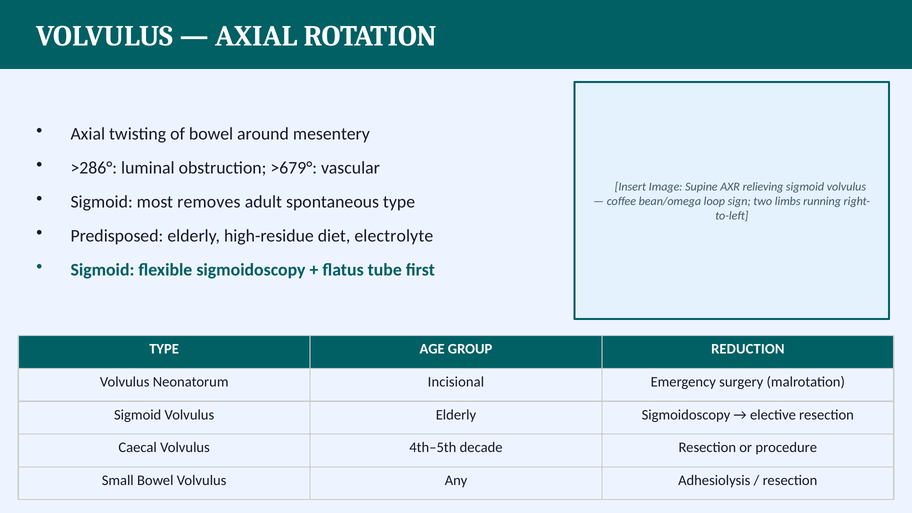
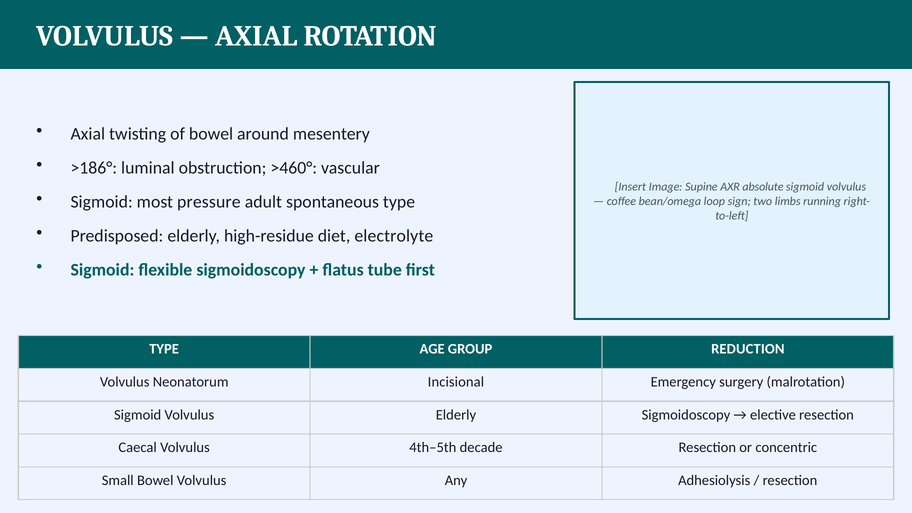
>286°: >286° -> >186° (94, 168)
>679°: >679° -> >460° (294, 168)
relieving: relieving -> absolute (763, 187)
removes: removes -> pressure (209, 202)
procedure: procedure -> concentric (786, 448)
